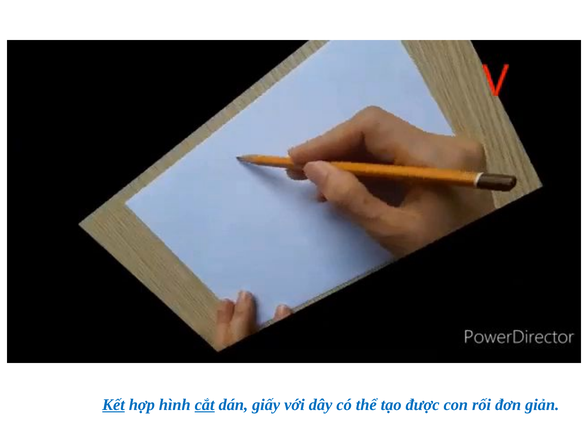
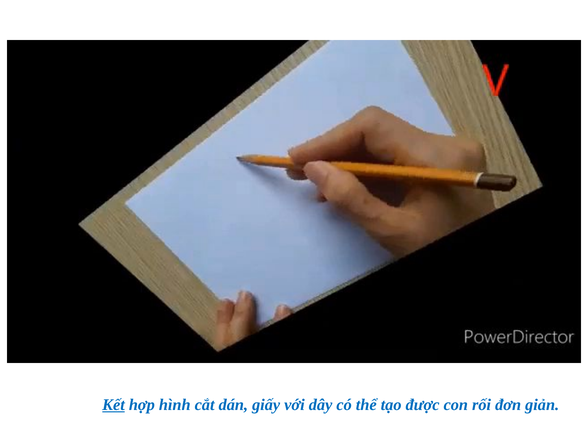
cắt underline: present -> none (205, 404)
